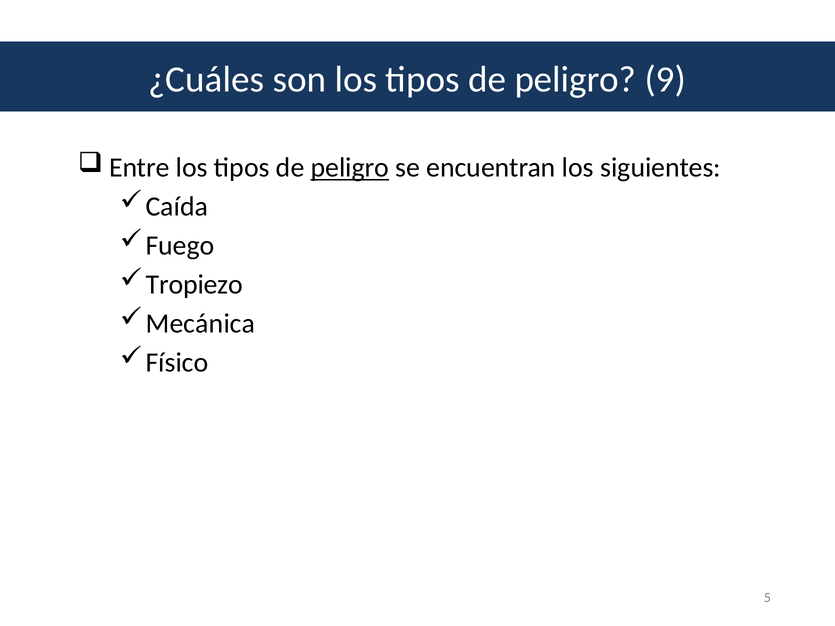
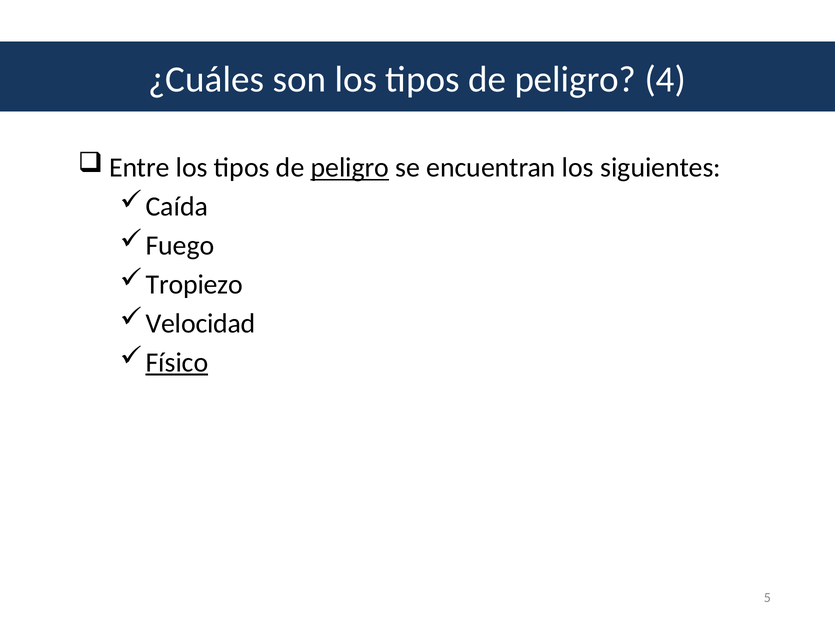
9: 9 -> 4 (665, 80)
Mecánica: Mecánica -> Velocidad (201, 324)
Físico underline: none -> present (177, 363)
